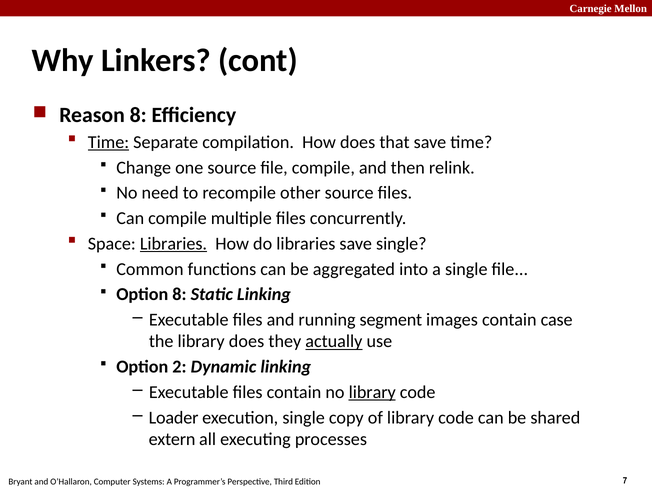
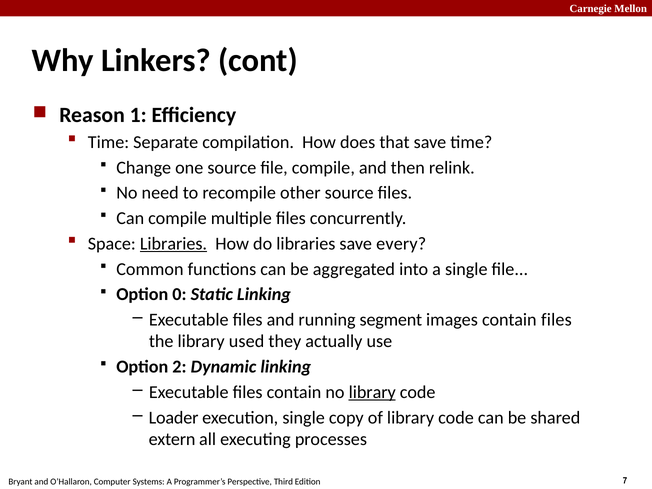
Reason 8: 8 -> 1 (138, 115)
Time underline: present -> none (108, 142)
save single: single -> every (401, 244)
Option 8: 8 -> 0 (179, 294)
contain case: case -> files (556, 320)
library does: does -> used (247, 342)
actually underline: present -> none (334, 342)
